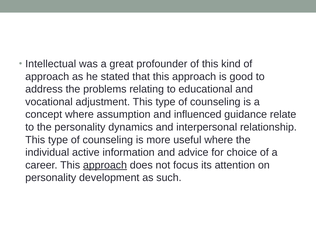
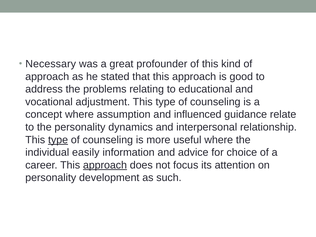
Intellectual: Intellectual -> Necessary (51, 64)
type underline: none -> present (58, 140)
active: active -> easily (86, 152)
